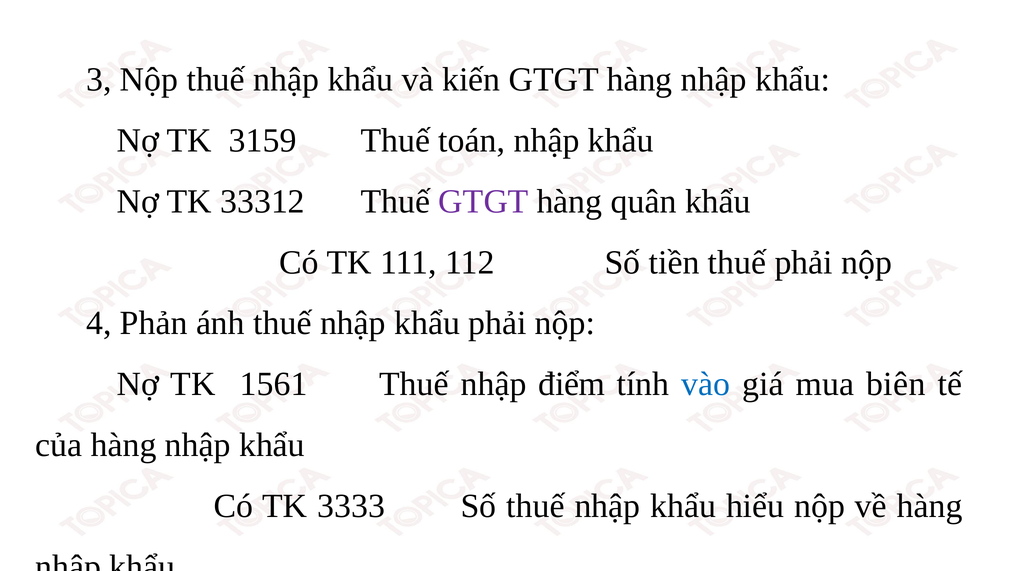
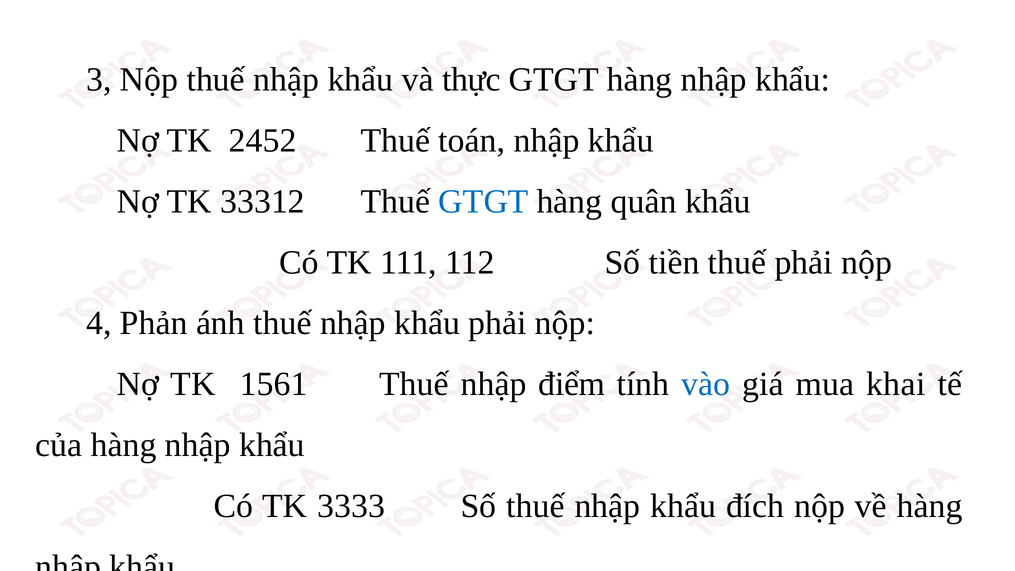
kiến: kiến -> thực (471, 80)
3159: 3159 -> 2452 (263, 141)
GTGT colour: purple -> blue (484, 201)
biên: biên -> khai (896, 384)
hiểu: hiểu -> đích (755, 506)
